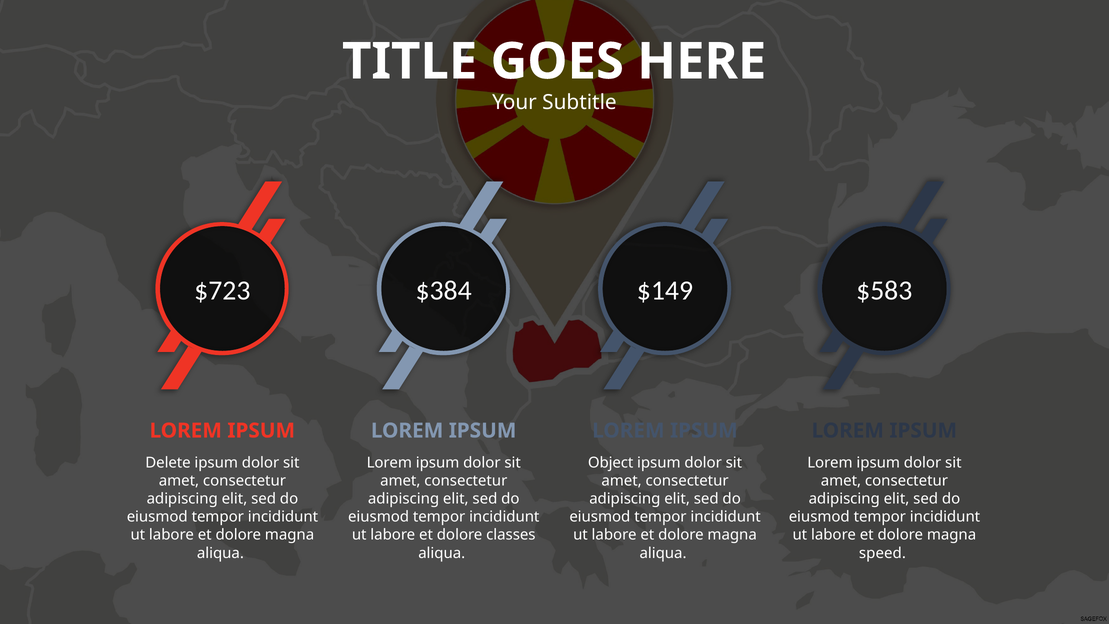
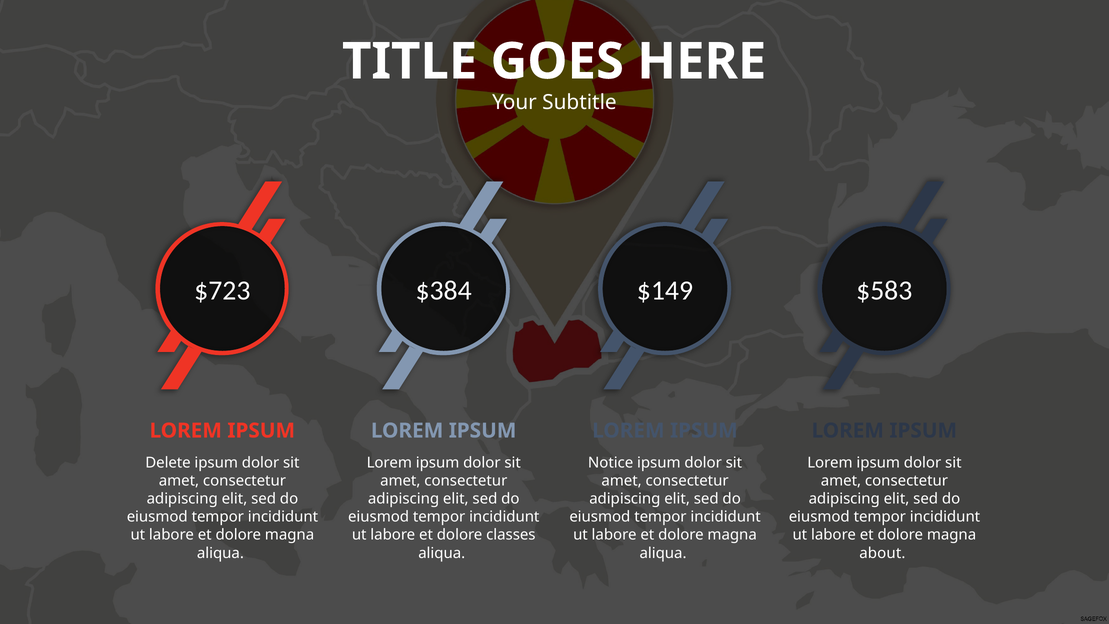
Object: Object -> Notice (611, 463)
speed: speed -> about (882, 553)
